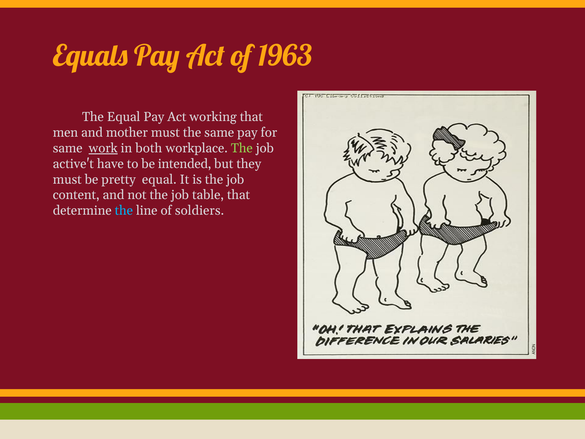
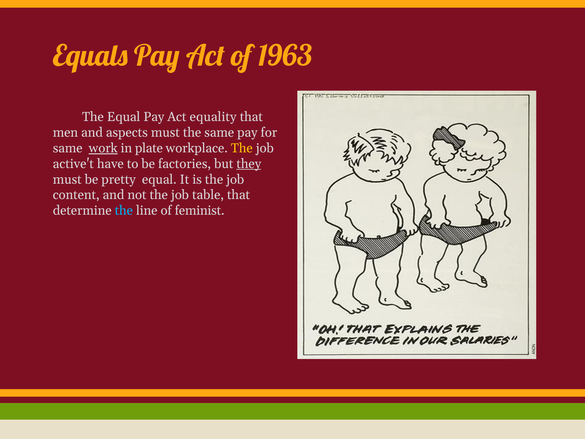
working: working -> equality (213, 117)
mother: mother -> aspects (127, 133)
both: both -> plate (149, 148)
The colour: light green -> yellow (242, 148)
intended: intended -> factories (185, 164)
they underline: none -> present (249, 164)
soldiers: soldiers -> feminist (200, 210)
